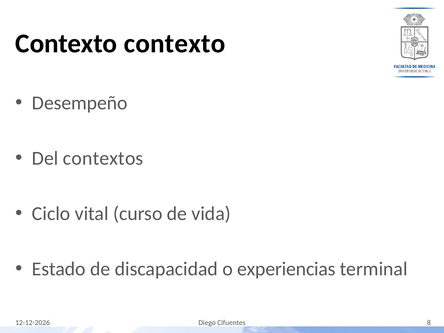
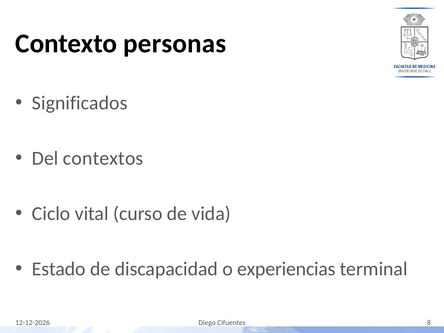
Contexto contexto: contexto -> personas (175, 44)
Desempeño: Desempeño -> Significados (80, 103)
